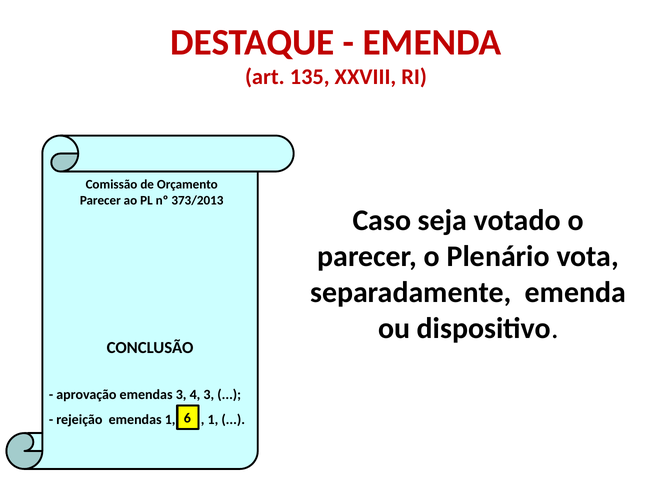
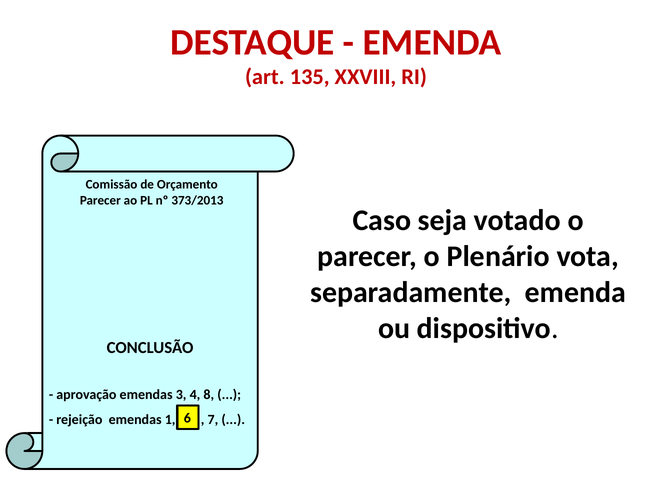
4 3: 3 -> 8 (209, 395)
1: 1 -> 7 (213, 420)
